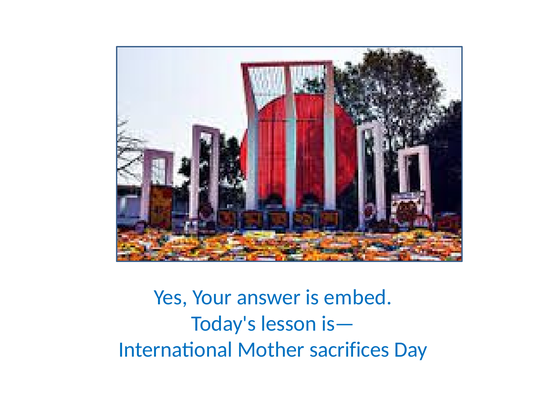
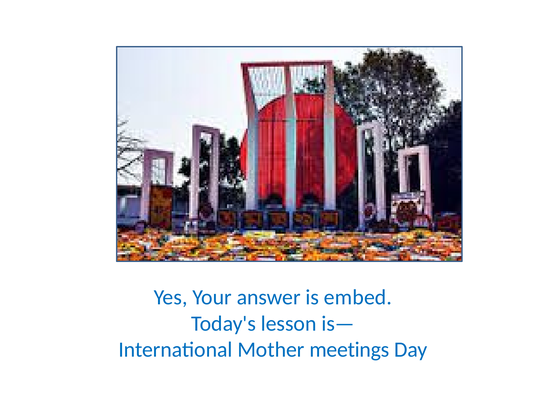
sacrifices: sacrifices -> meetings (349, 350)
